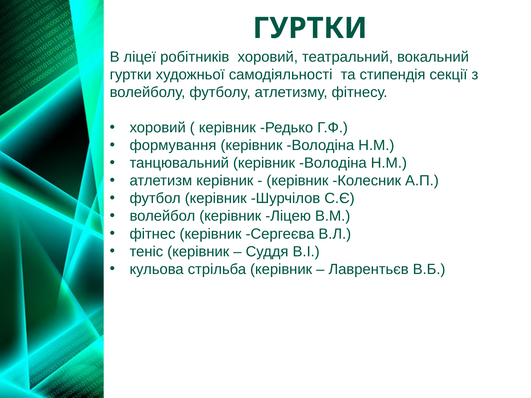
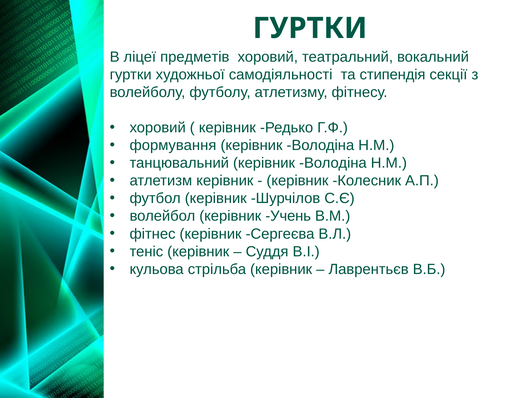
робітників: робітників -> предметів (195, 57)
Ліцею: Ліцею -> Учень (288, 216)
